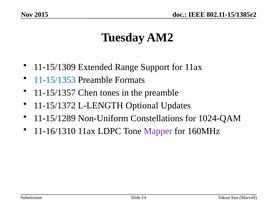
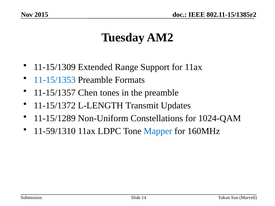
Optional: Optional -> Transmit (142, 106)
11-16/1310: 11-16/1310 -> 11-59/1310 (55, 131)
Mapper colour: purple -> blue (158, 131)
